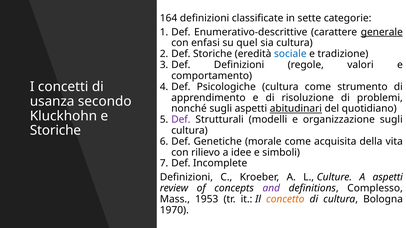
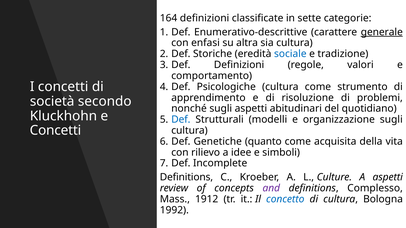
quel: quel -> altra (247, 43)
usanza: usanza -> società (52, 101)
abitudinari underline: present -> none (296, 109)
Def colour: purple -> blue (181, 120)
Storiche: Storiche -> Concetti (55, 131)
morale: morale -> quanto (263, 142)
Definizioni: Definizioni -> Definitions (186, 178)
1953: 1953 -> 1912 (207, 199)
concetto colour: orange -> blue (285, 199)
1970: 1970 -> 1992 (174, 210)
